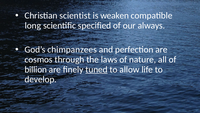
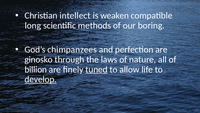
scientist: scientist -> intellect (75, 16)
specified: specified -> methods (95, 25)
always: always -> boring (151, 25)
cosmos: cosmos -> ginosko (39, 59)
develop underline: none -> present (41, 79)
